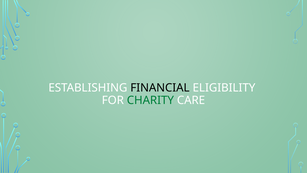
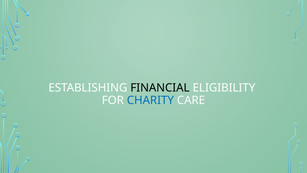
CHARITY colour: green -> blue (150, 100)
